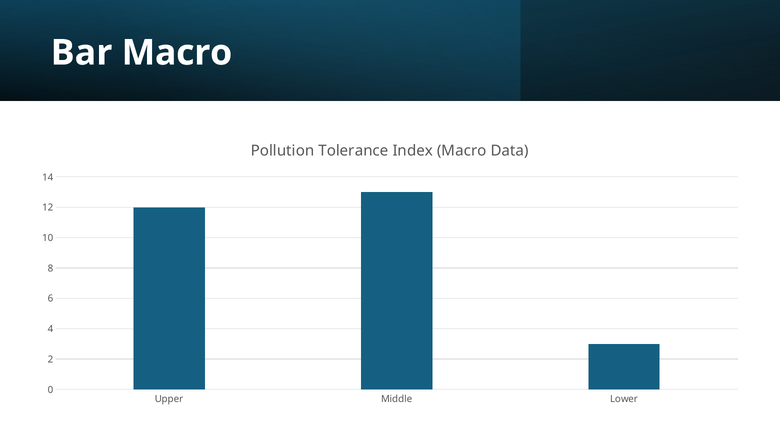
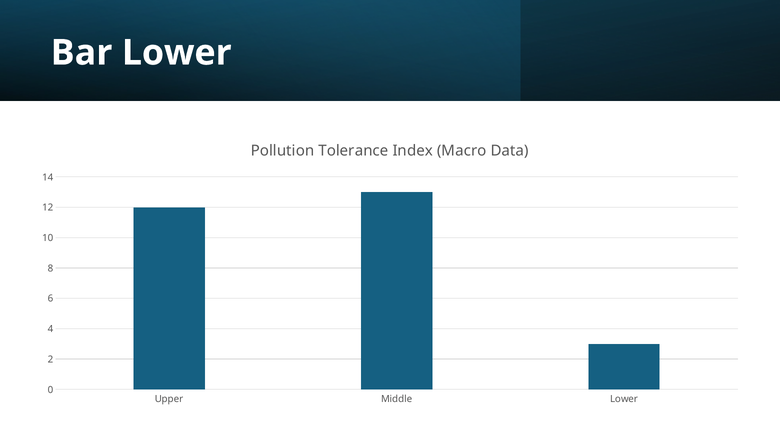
Bar Macro: Macro -> Lower (177, 53)
